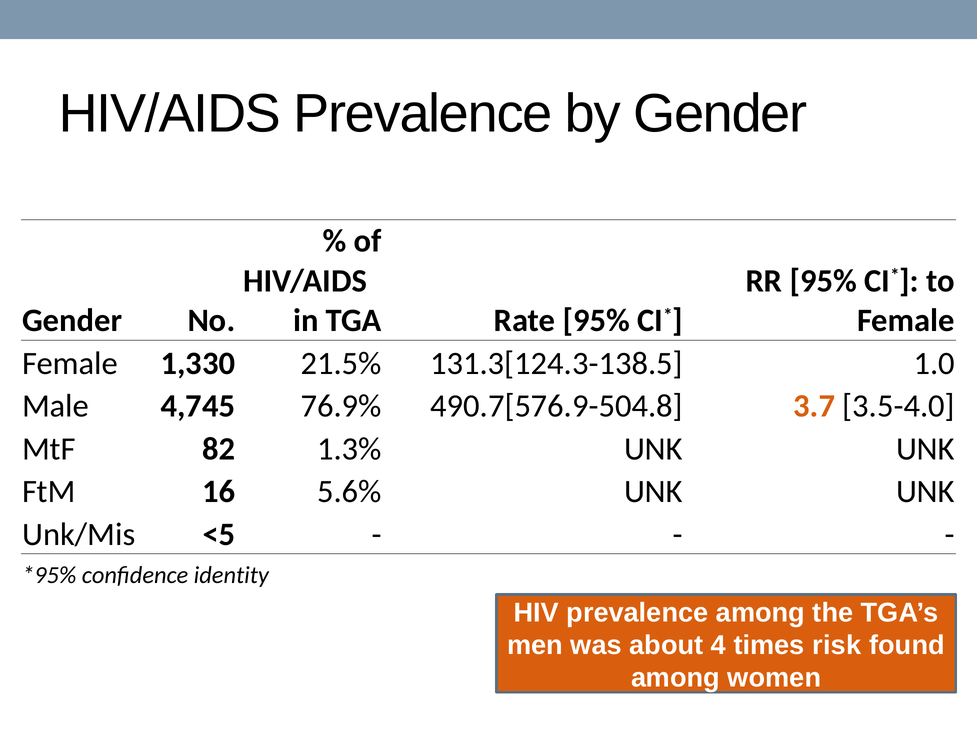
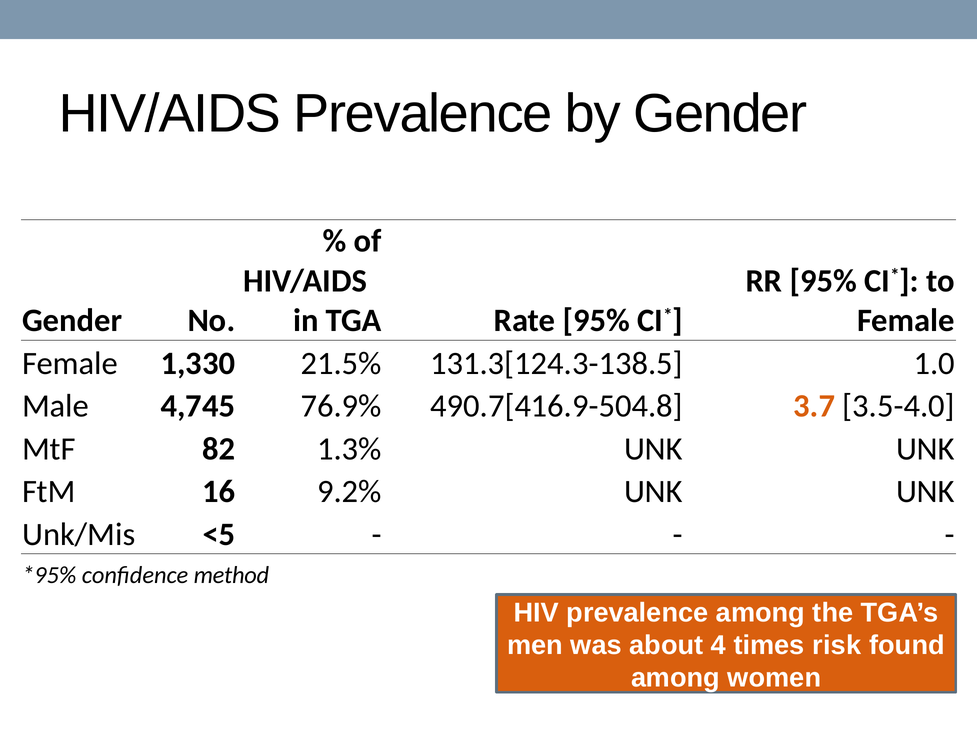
490.7[576.9-504.8: 490.7[576.9-504.8 -> 490.7[416.9-504.8 (557, 406)
5.6%: 5.6% -> 9.2% (349, 491)
identity: identity -> method (231, 575)
